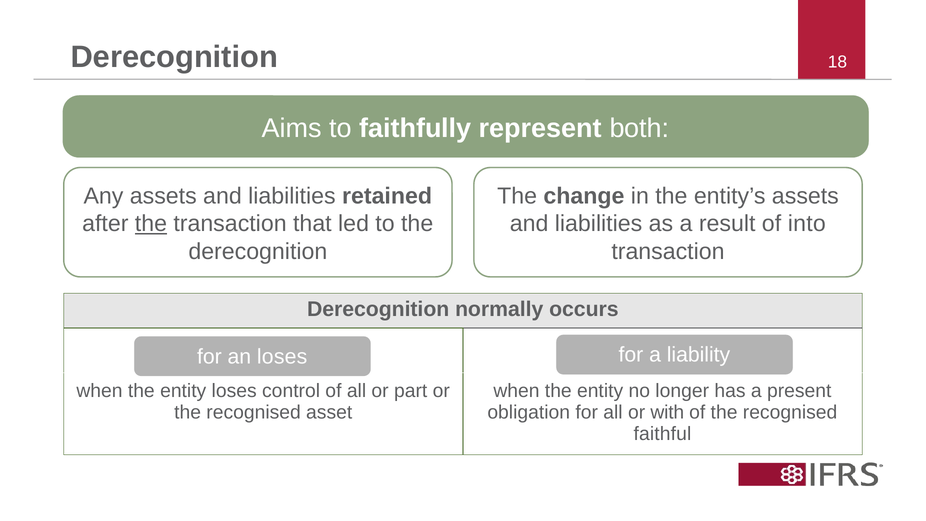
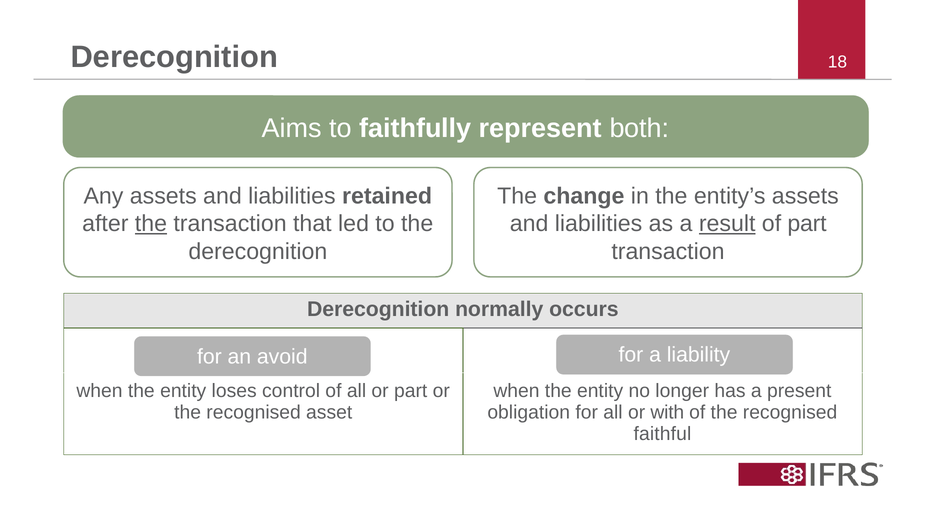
result underline: none -> present (727, 224)
of into: into -> part (807, 224)
an loses: loses -> avoid (282, 357)
